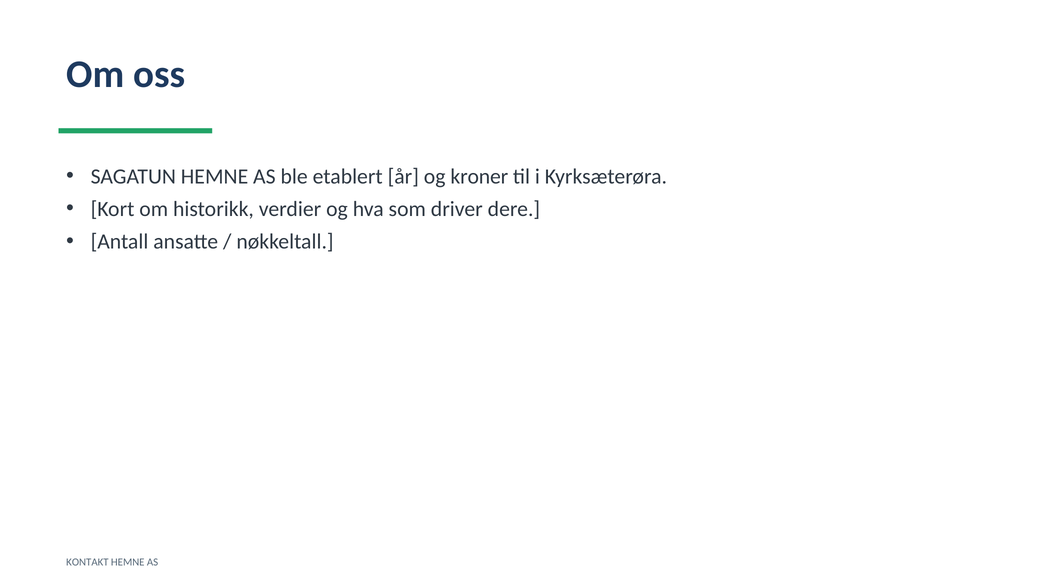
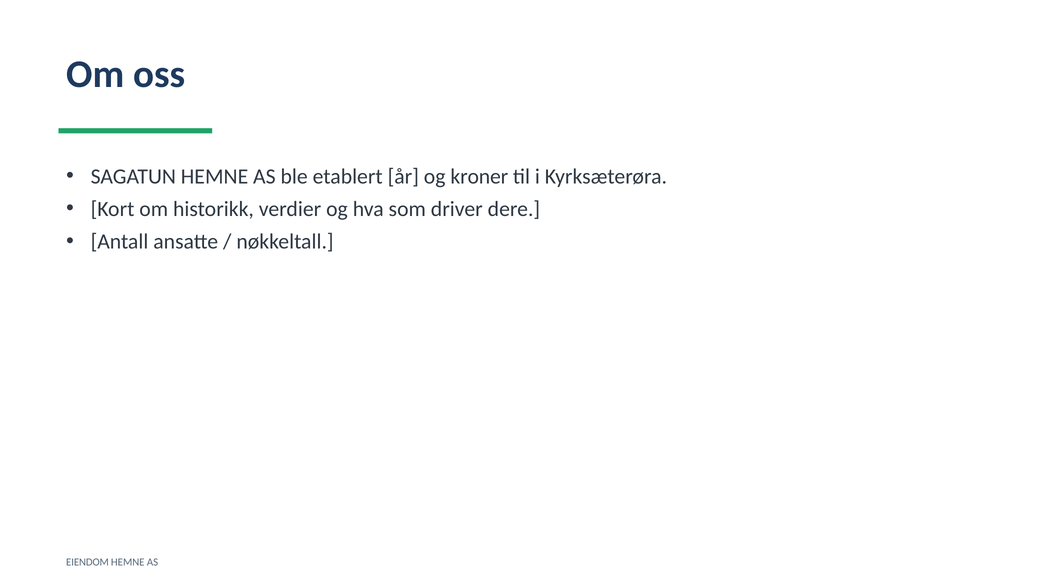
KONTAKT: KONTAKT -> EIENDOM (87, 562)
